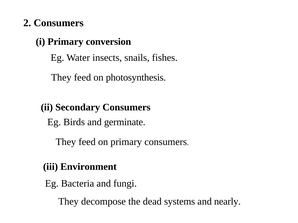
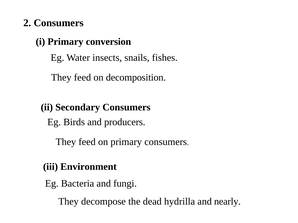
photosynthesis: photosynthesis -> decomposition (136, 78)
germinate: germinate -> producers (125, 122)
systems: systems -> hydrilla (180, 202)
